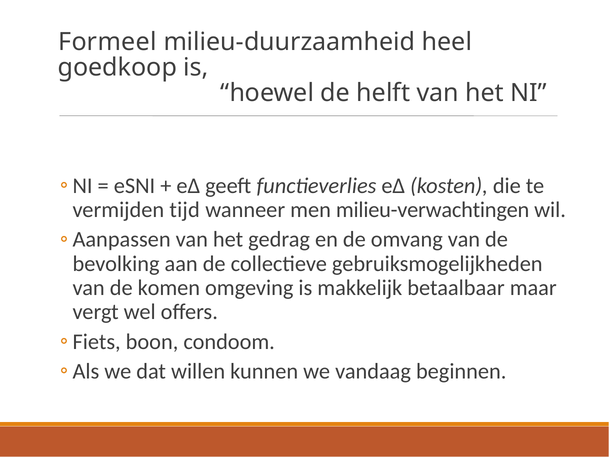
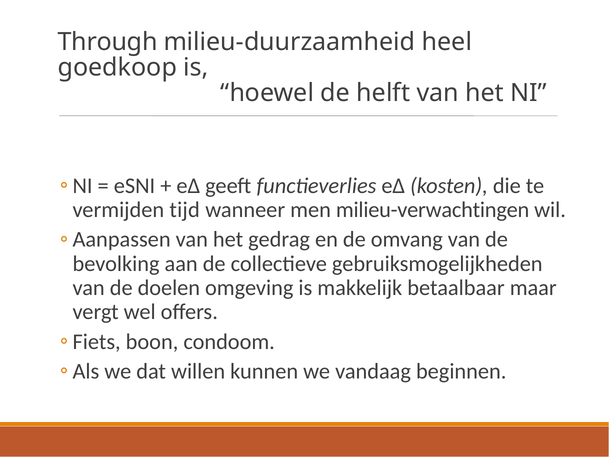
Formeel: Formeel -> Through (108, 42)
komen: komen -> doelen (169, 288)
